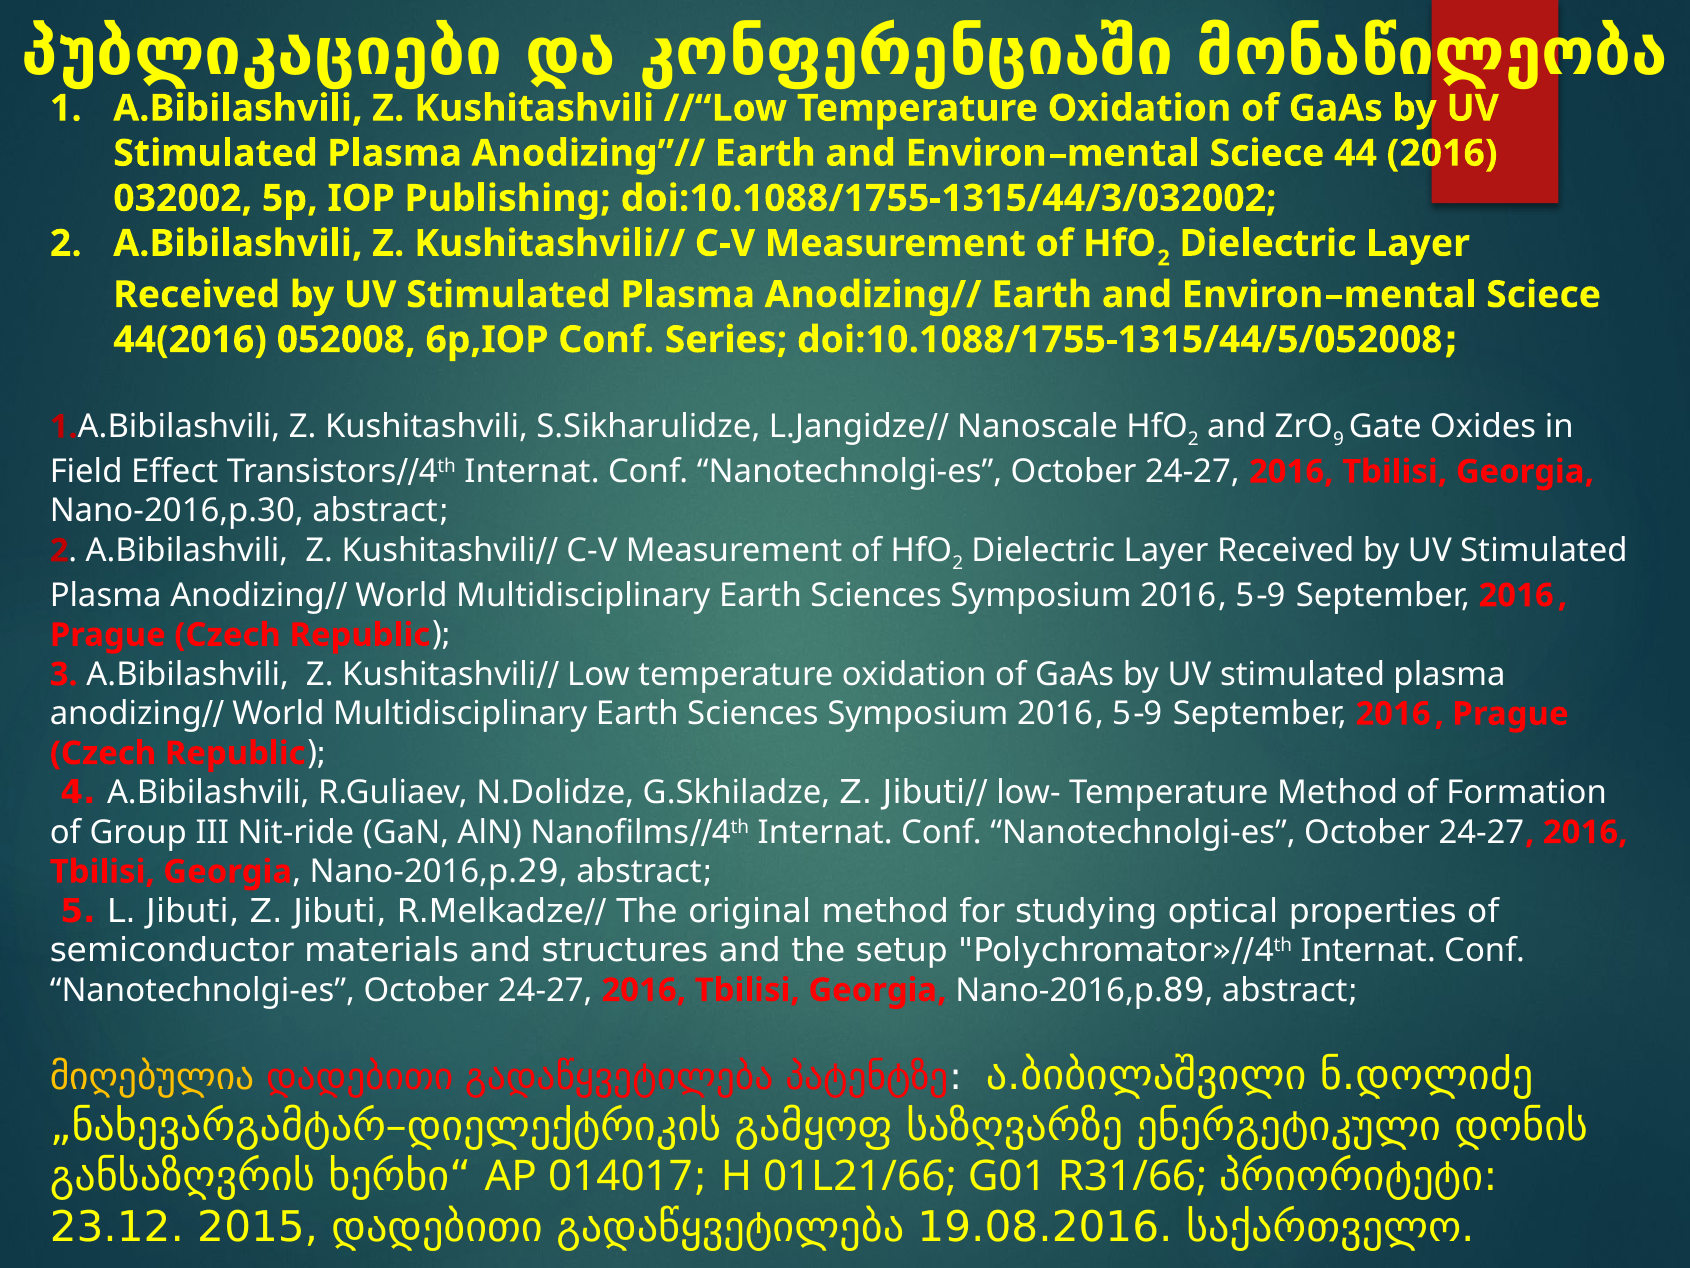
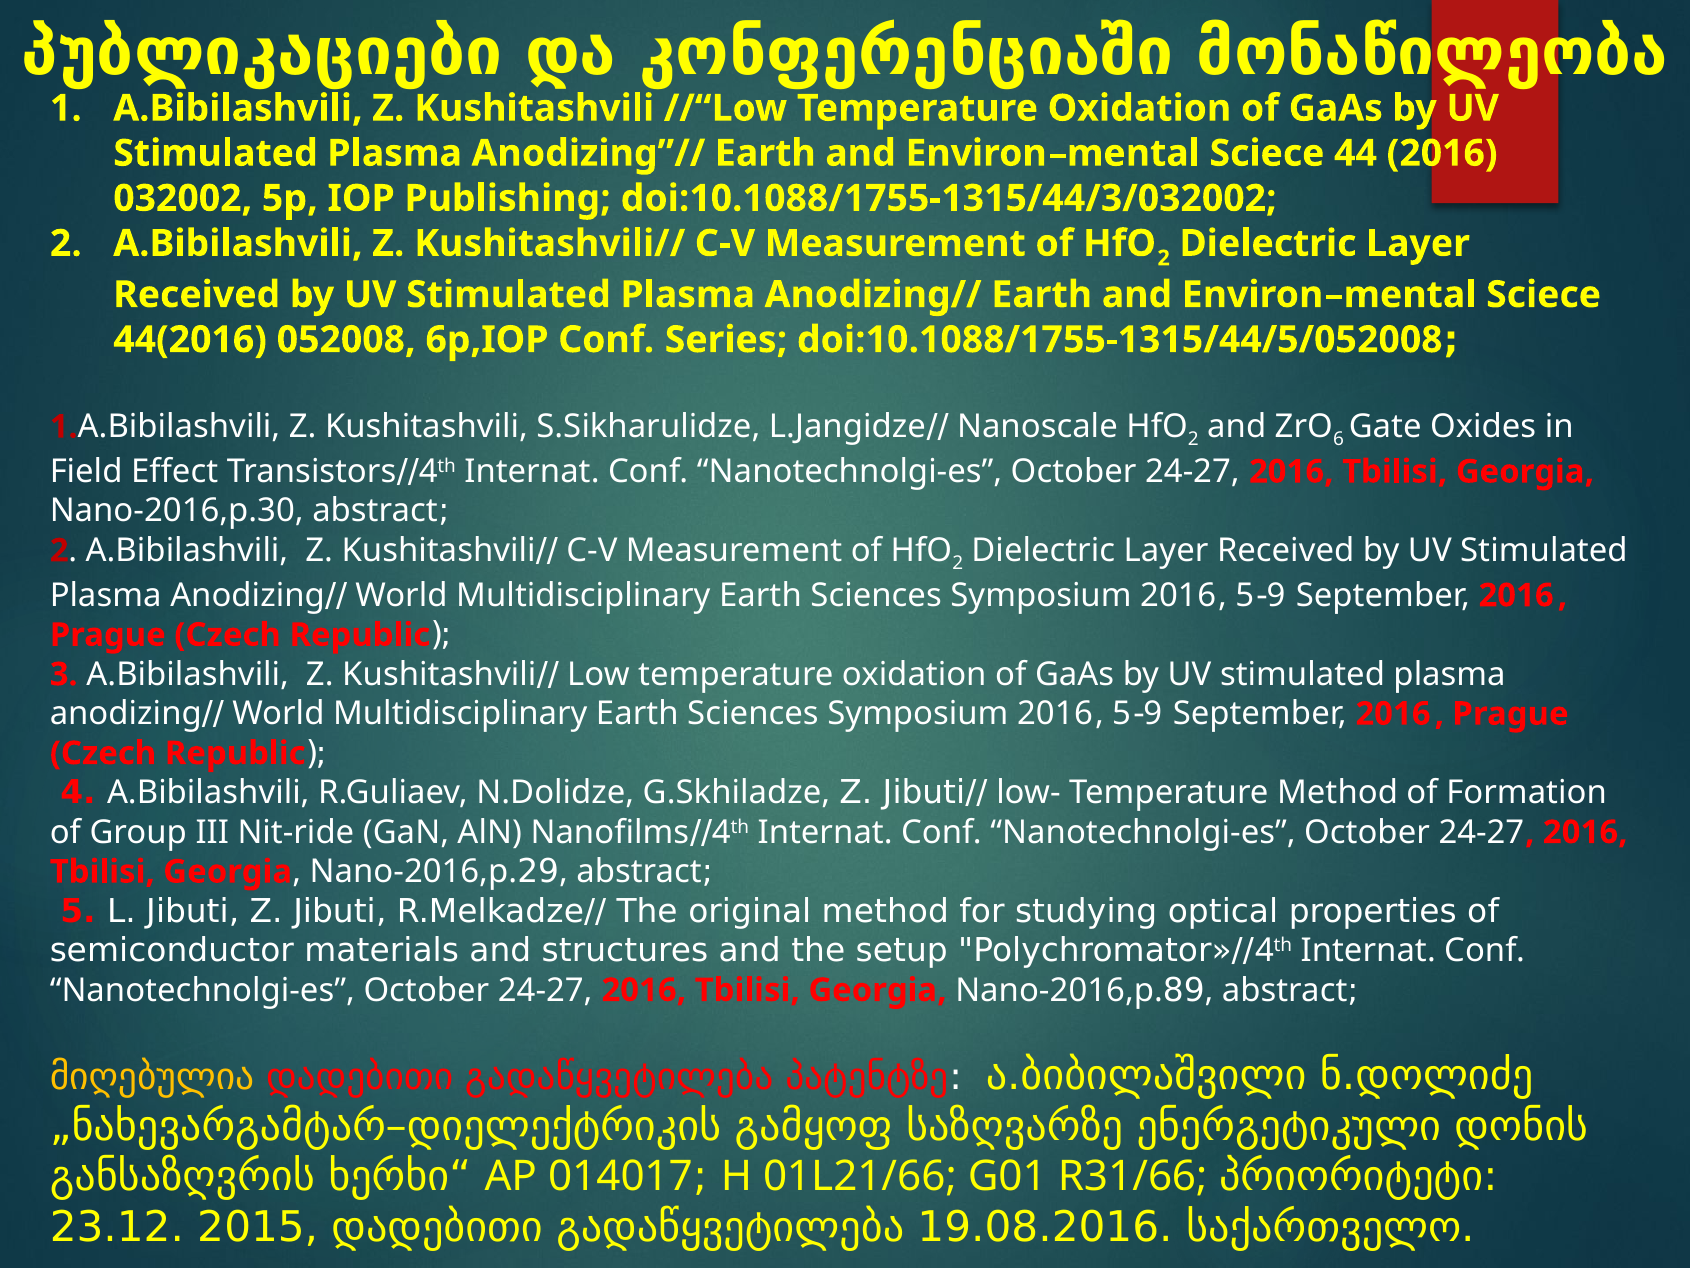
9: 9 -> 6 (1339, 439)
